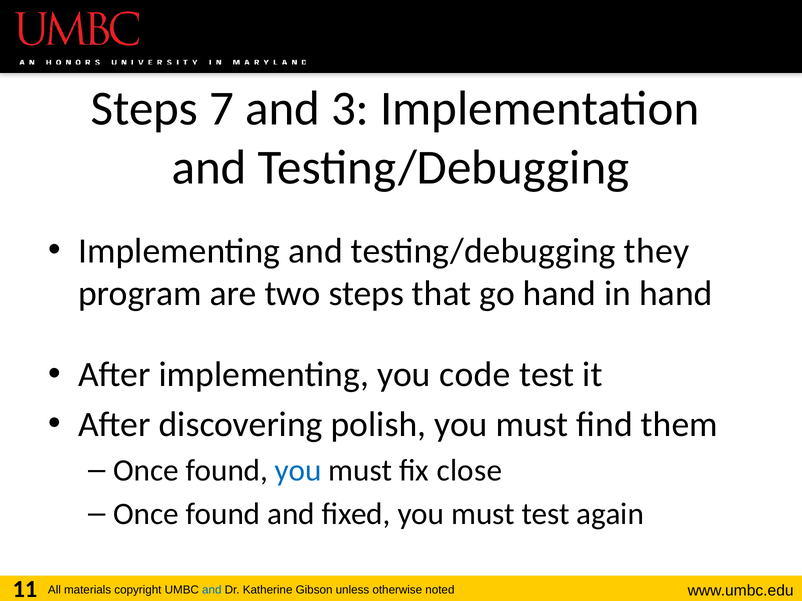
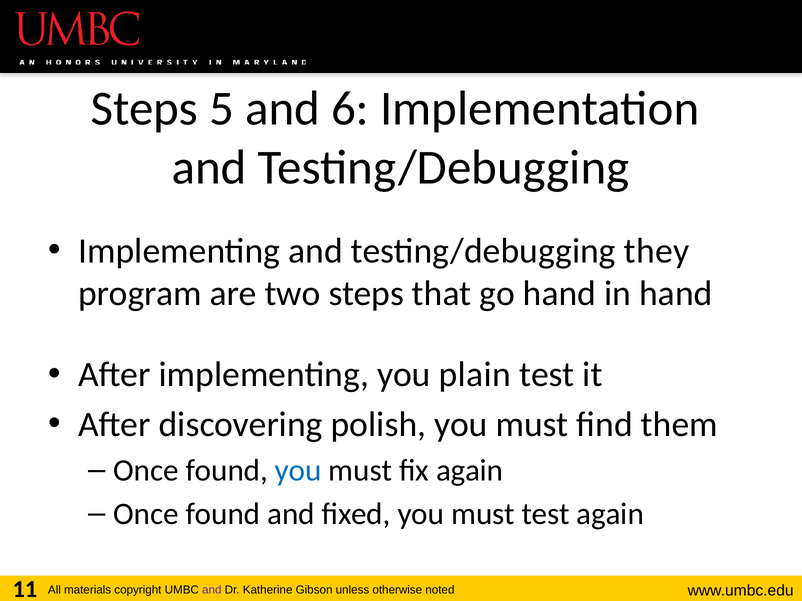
7: 7 -> 5 (222, 109)
3: 3 -> 6 (350, 109)
code: code -> plain (475, 375)
fix close: close -> again (470, 471)
and colour: blue -> purple (212, 590)
